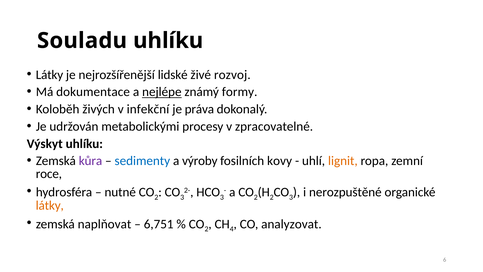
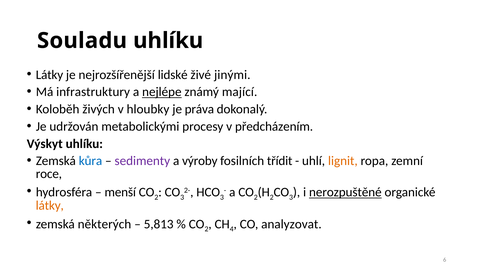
rozvoj: rozvoj -> jinými (232, 75)
dokumentace: dokumentace -> infrastruktury (93, 92)
formy: formy -> mající (240, 92)
infekční: infekční -> hloubky (148, 109)
zpracovatelné: zpracovatelné -> předcházením (274, 126)
kůra colour: purple -> blue (90, 161)
sedimenty colour: blue -> purple (142, 161)
kovy: kovy -> třídit (280, 161)
nutné: nutné -> menší (120, 192)
nerozpuštěné underline: none -> present (345, 192)
naplňovat: naplňovat -> některých (104, 224)
6,751: 6,751 -> 5,813 (159, 224)
